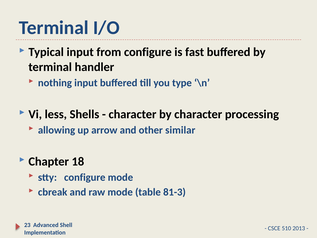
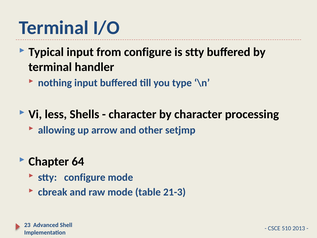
is fast: fast -> stty (195, 52)
similar: similar -> setjmp (180, 130)
18: 18 -> 64 (78, 161)
81-3: 81-3 -> 21-3 (174, 192)
